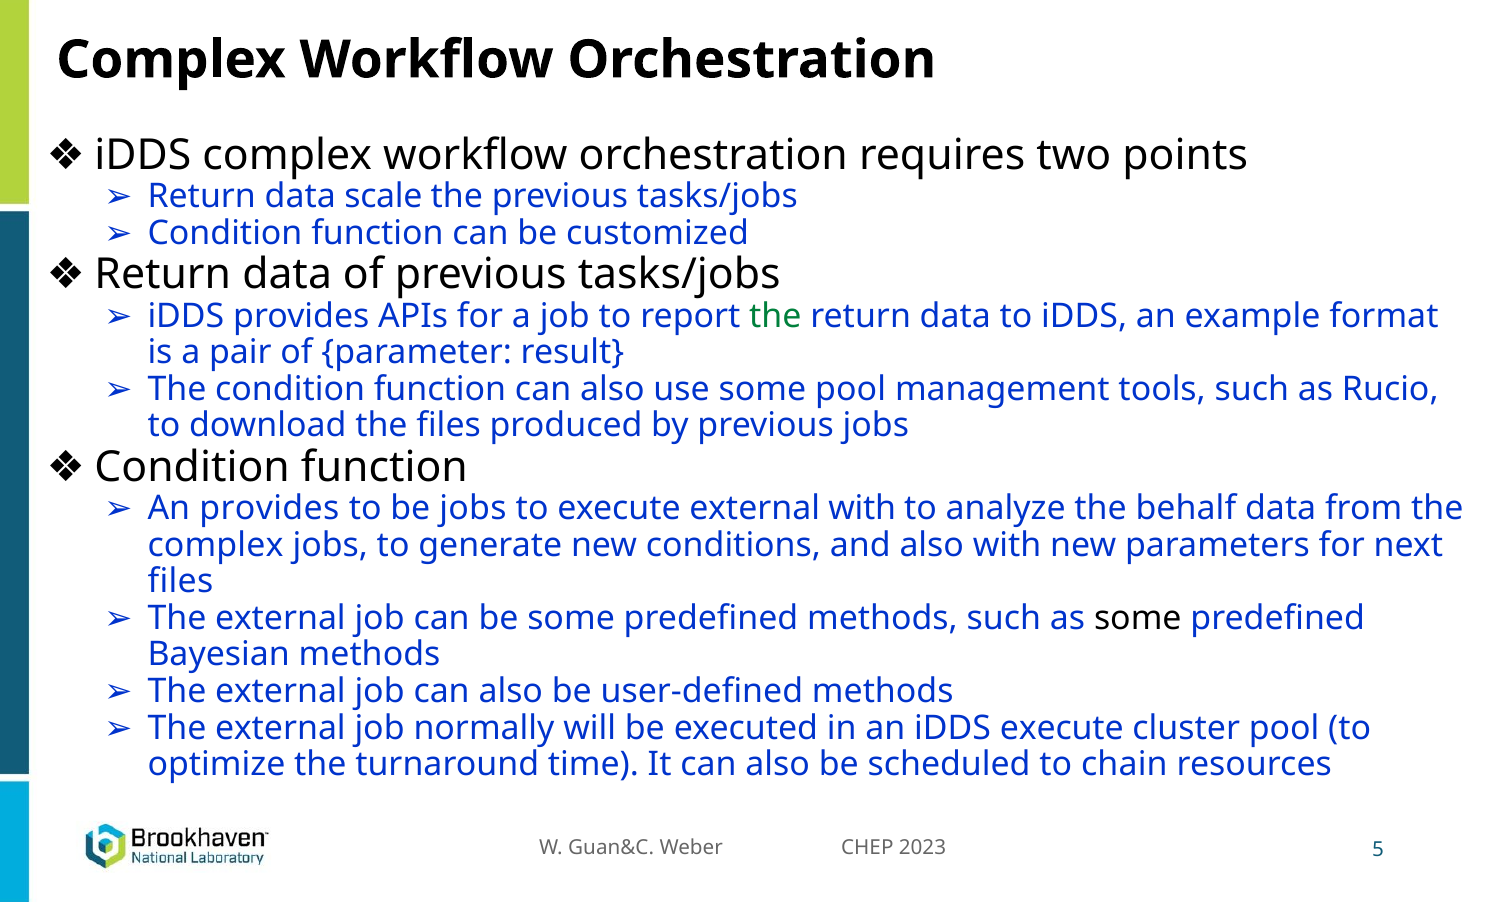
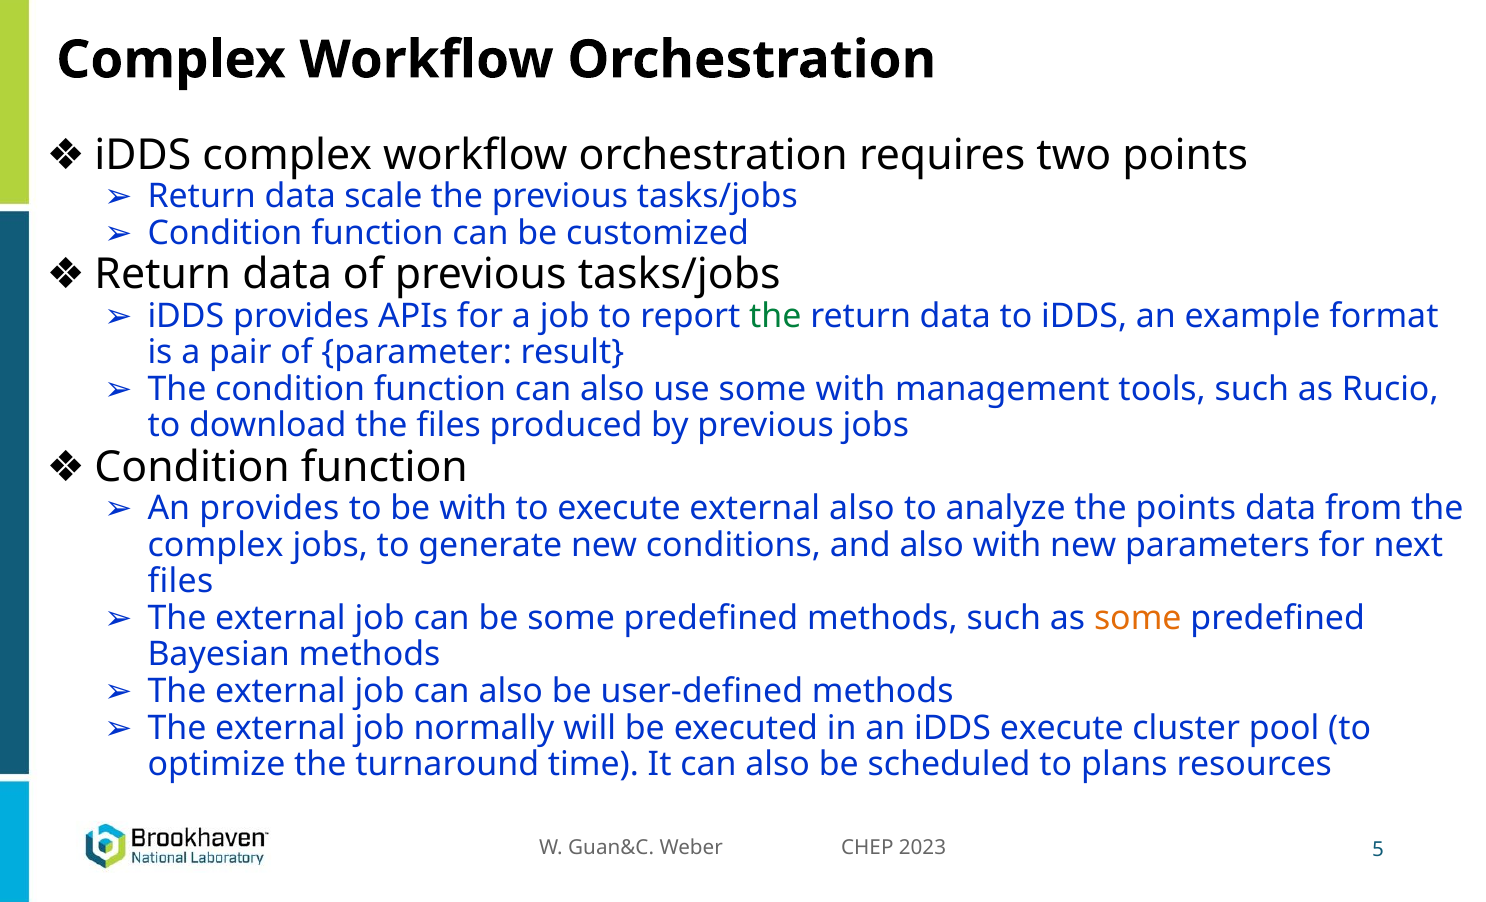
some pool: pool -> with (850, 389)
be jobs: jobs -> with (473, 508)
external with: with -> also (862, 508)
the behalf: behalf -> points (1186, 508)
some colour: black -> orange (1138, 618)
chain: chain -> plans (1124, 765)
